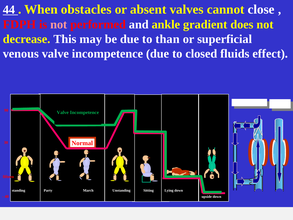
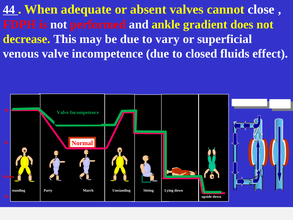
obstacles: obstacles -> adequate (86, 9)
not colour: pink -> white (59, 24)
than: than -> vary (168, 39)
